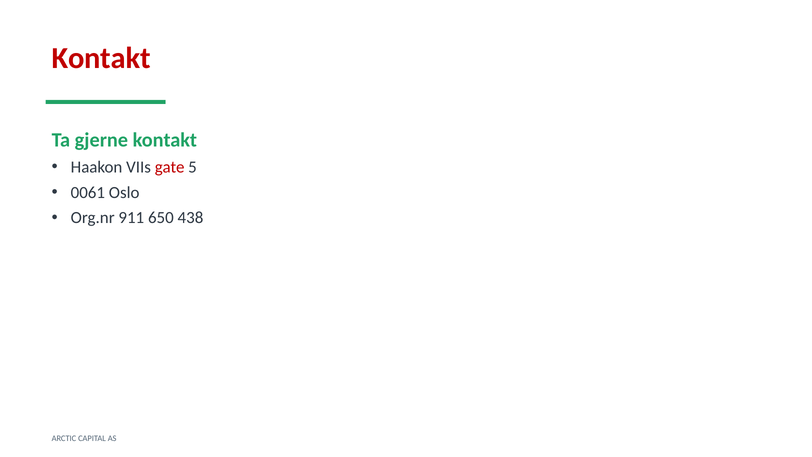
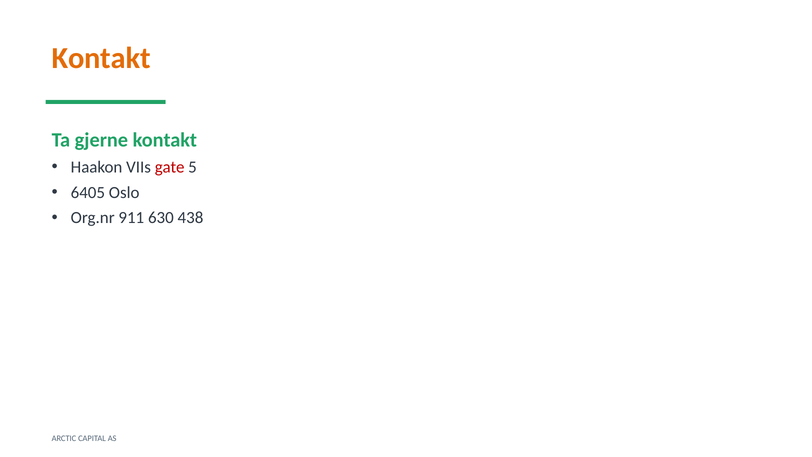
Kontakt colour: red -> orange (101, 58)
0061: 0061 -> 6405 (88, 192)
650: 650 -> 630 (161, 218)
